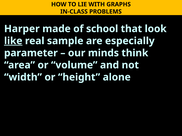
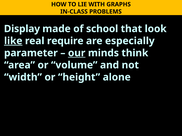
Harper: Harper -> Display (22, 29)
sample: sample -> require (65, 41)
our underline: none -> present (77, 53)
